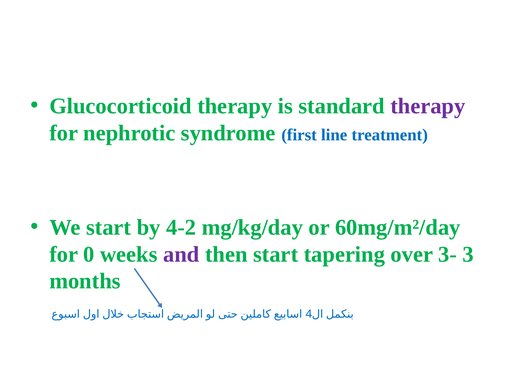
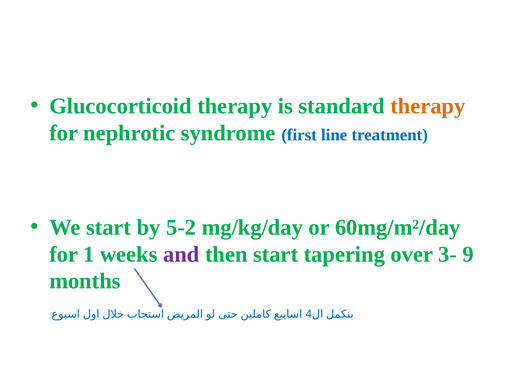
therapy colour: purple -> orange (428, 106)
4-2: 4-2 -> 5-2 (181, 228)
0: 0 -> 1 (89, 255)
3: 3 -> 9 (468, 255)
